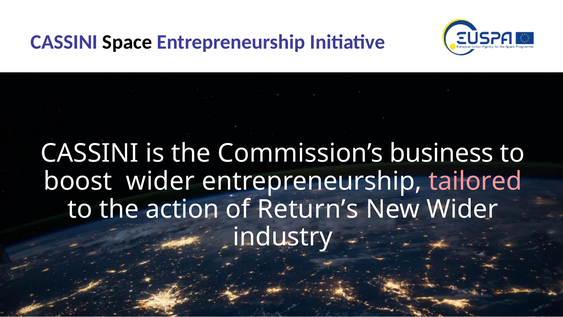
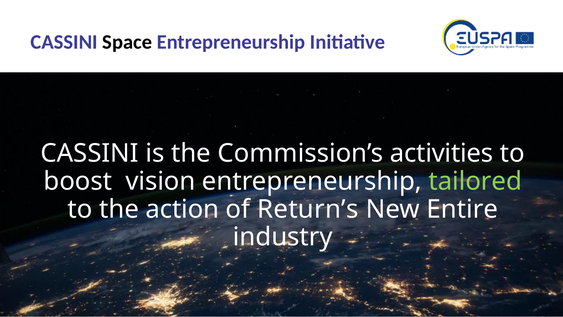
business: business -> activities (442, 153)
boost wider: wider -> vision (161, 181)
tailored colour: pink -> light green (475, 181)
New Wider: Wider -> Entire (462, 209)
